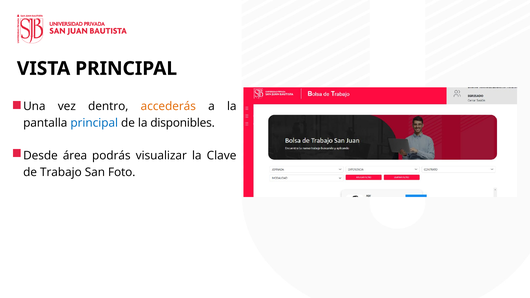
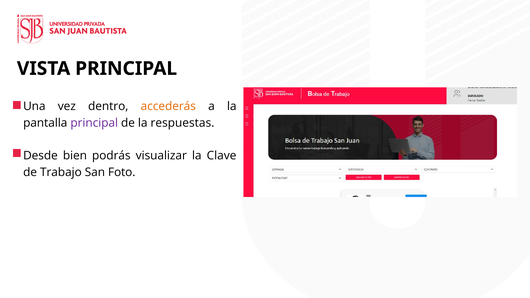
principal colour: blue -> purple (94, 123)
disponibles: disponibles -> respuestas (182, 123)
área: área -> bien (75, 156)
